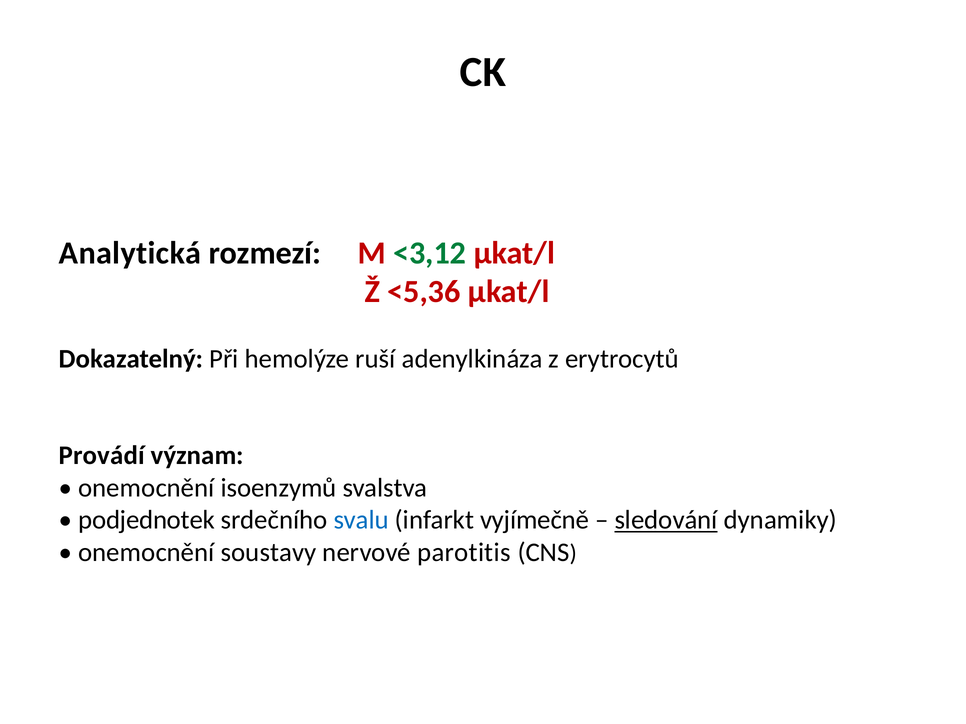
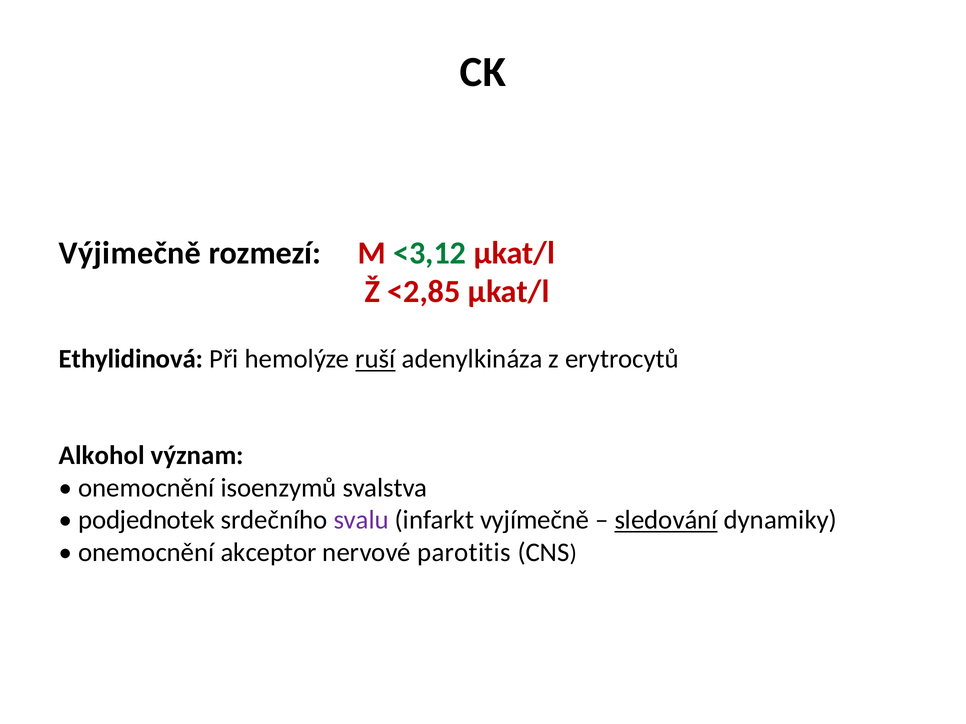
Analytická: Analytická -> Výjimečně (130, 253)
<5,36: <5,36 -> <2,85 (424, 292)
Dokazatelný: Dokazatelný -> Ethylidinová (131, 359)
ruší underline: none -> present (375, 359)
Provádí: Provádí -> Alkohol (102, 456)
svalu colour: blue -> purple (361, 520)
soustavy: soustavy -> akceptor (269, 553)
